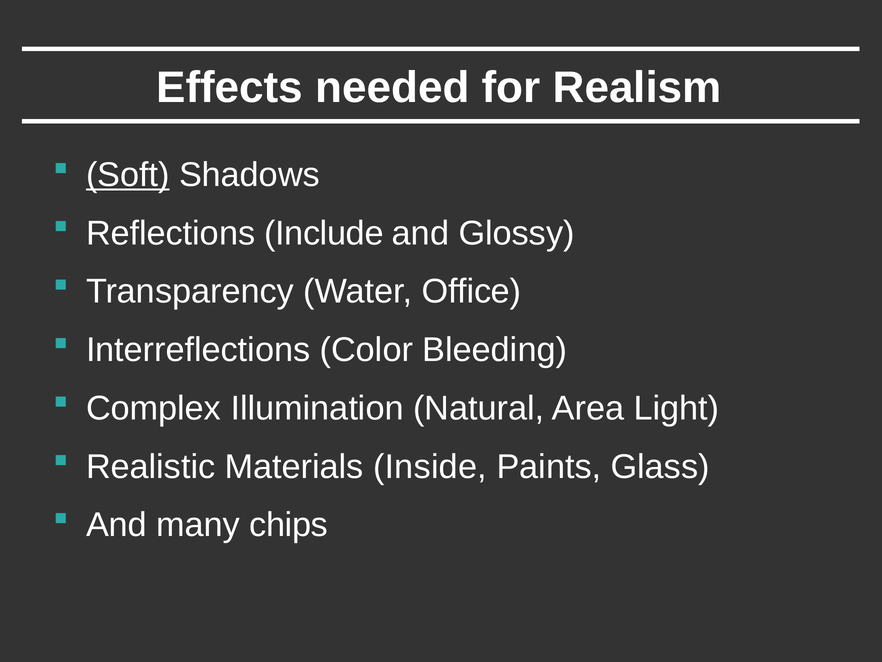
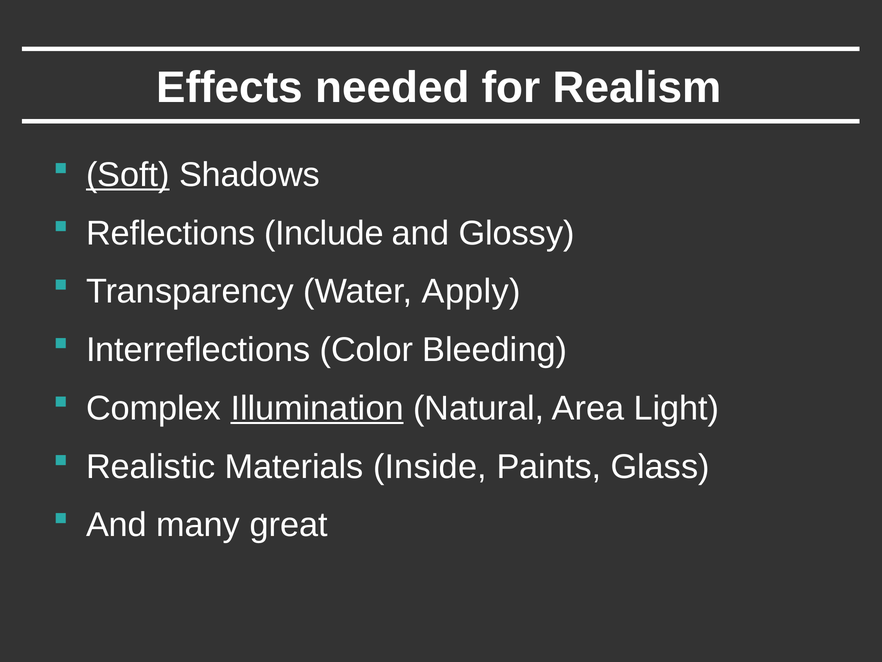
Office: Office -> Apply (471, 291)
Illumination underline: none -> present (317, 408)
chips: chips -> great (289, 525)
